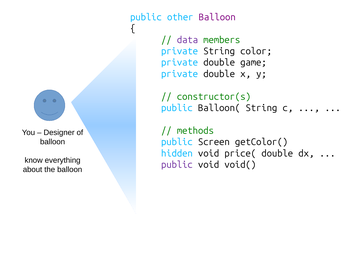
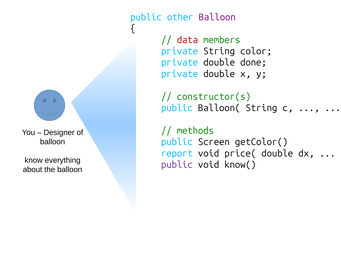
data colour: purple -> red (187, 40)
game: game -> done (253, 63)
hidden: hidden -> report (177, 153)
void(: void( -> know( (240, 165)
